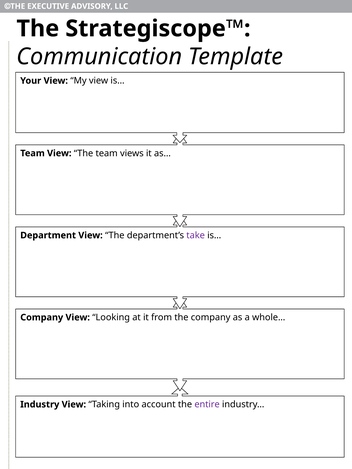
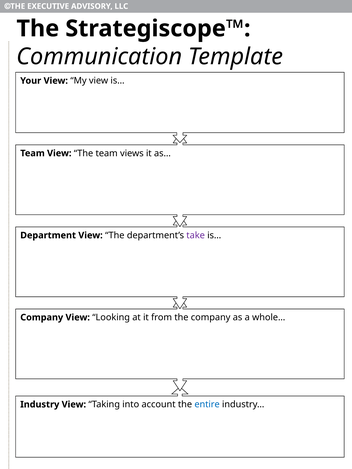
entire colour: purple -> blue (207, 405)
